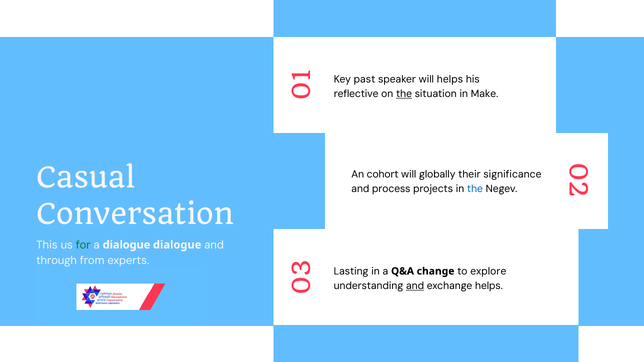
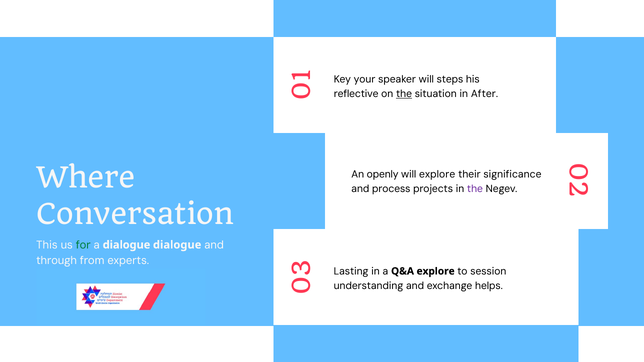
past: past -> your (365, 79)
will helps: helps -> steps (450, 79)
Make: Make -> After (485, 94)
Casual: Casual -> Where (86, 178)
cohort: cohort -> openly (383, 174)
will globally: globally -> explore (437, 174)
the colour: blue -> purple (475, 189)
Q&A change: change -> explore (436, 271)
explore: explore -> session (488, 271)
and underline: present -> none (415, 286)
